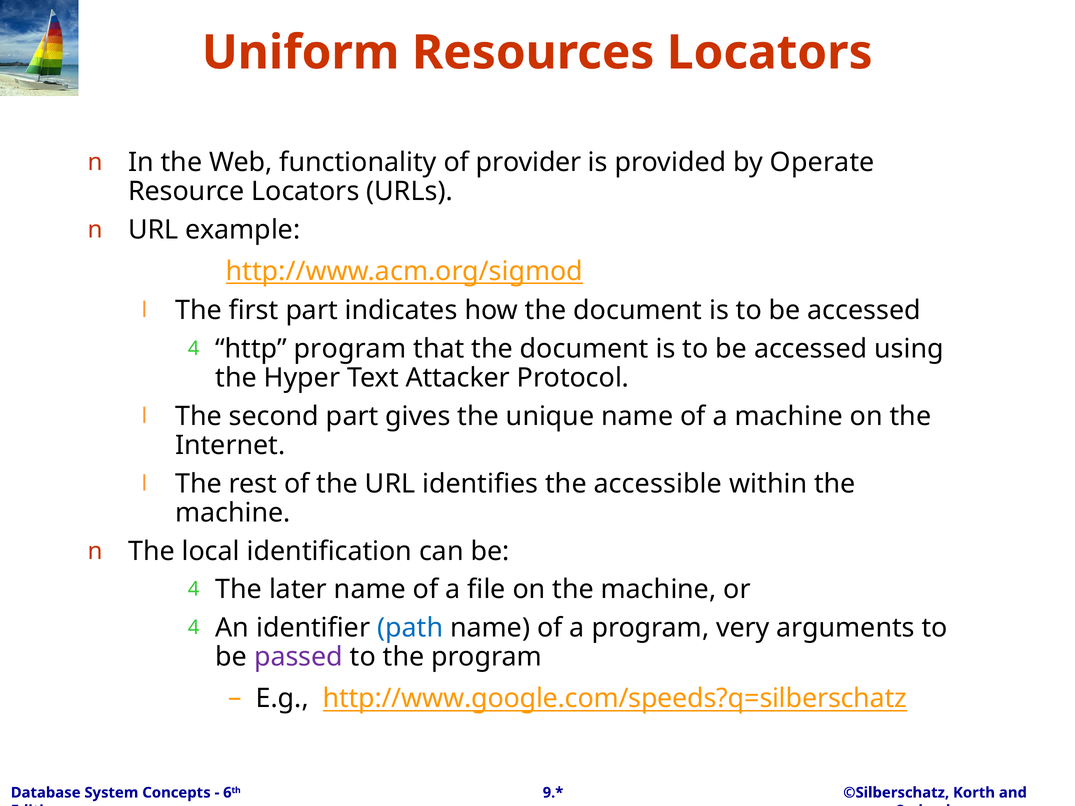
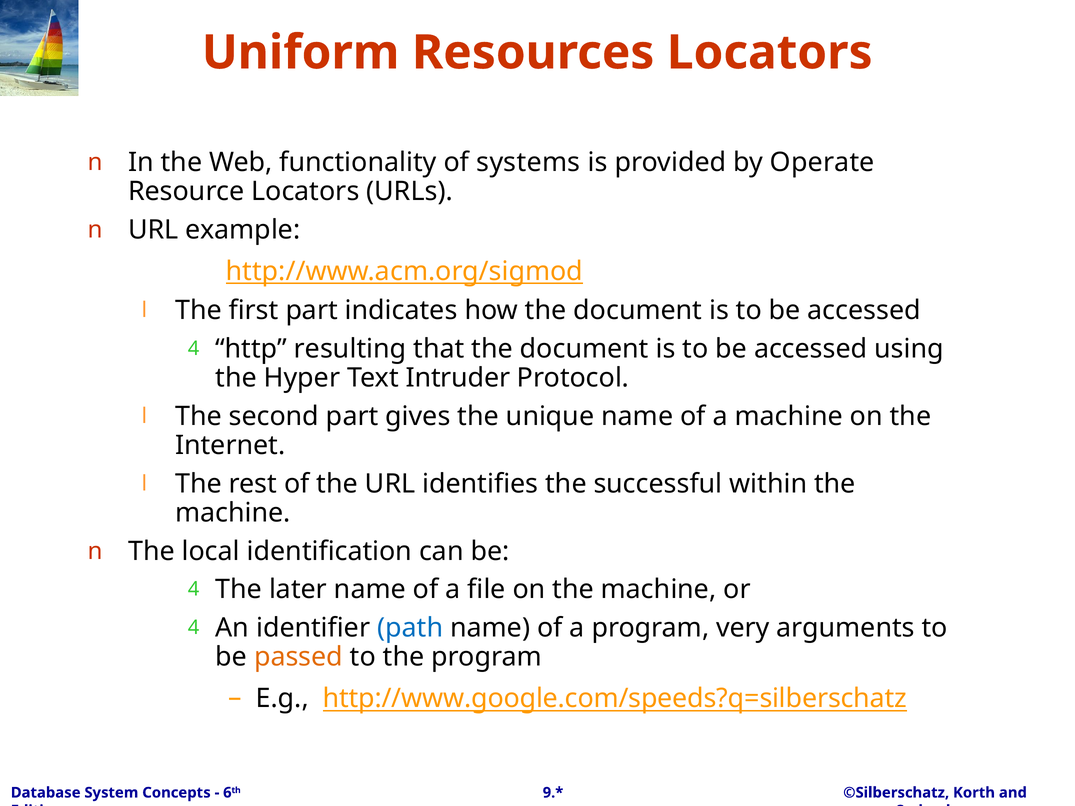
provider: provider -> systems (528, 162)
http program: program -> resulting (350, 349)
Attacker: Attacker -> Intruder (458, 378)
accessible: accessible -> successful (658, 484)
passed colour: purple -> orange (299, 657)
